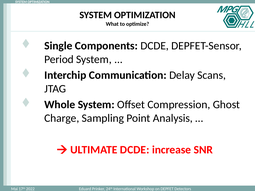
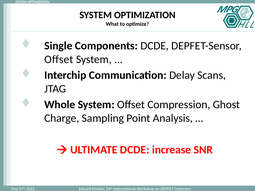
Period: Period -> Offset (59, 59)
